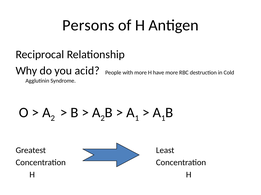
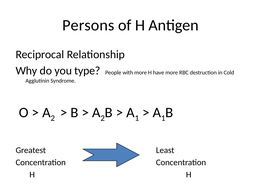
acid: acid -> type (87, 71)
